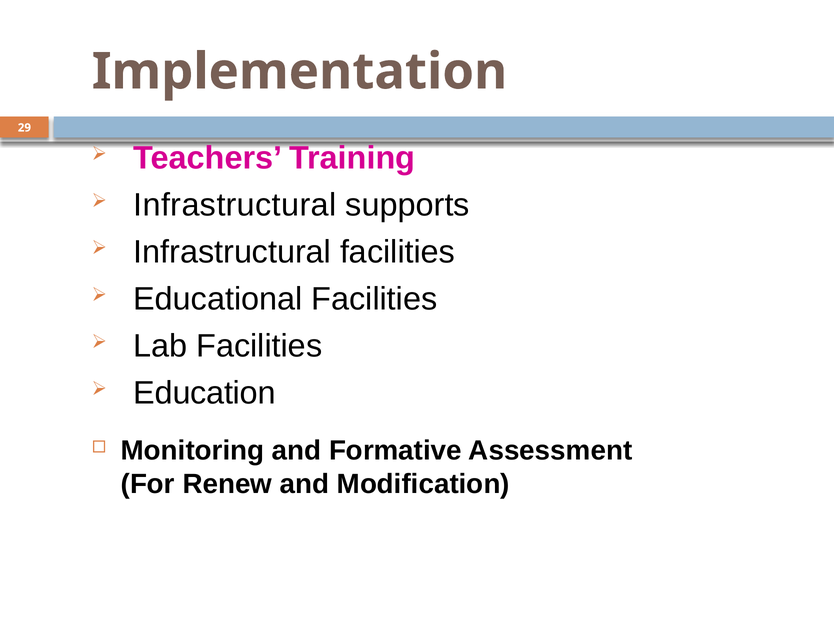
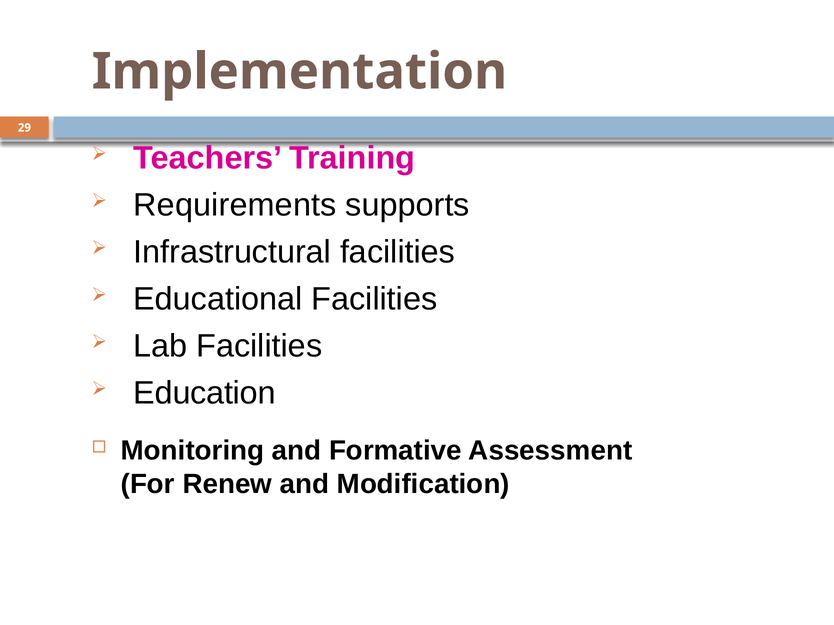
Infrastructural: Infrastructural -> Requirements (235, 205)
